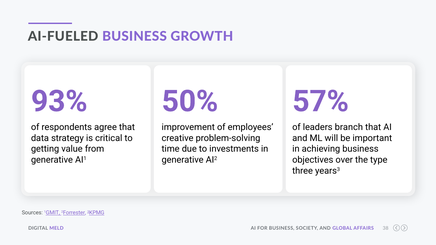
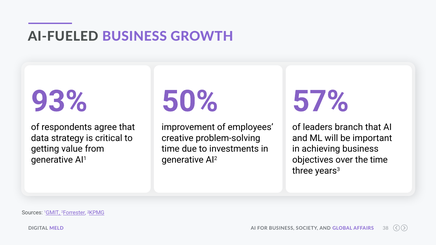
the type: type -> time (379, 160)
